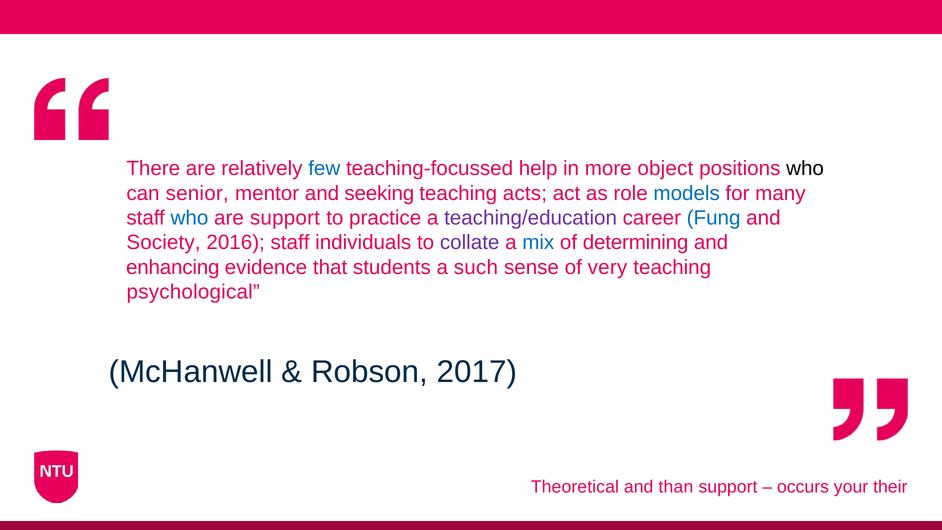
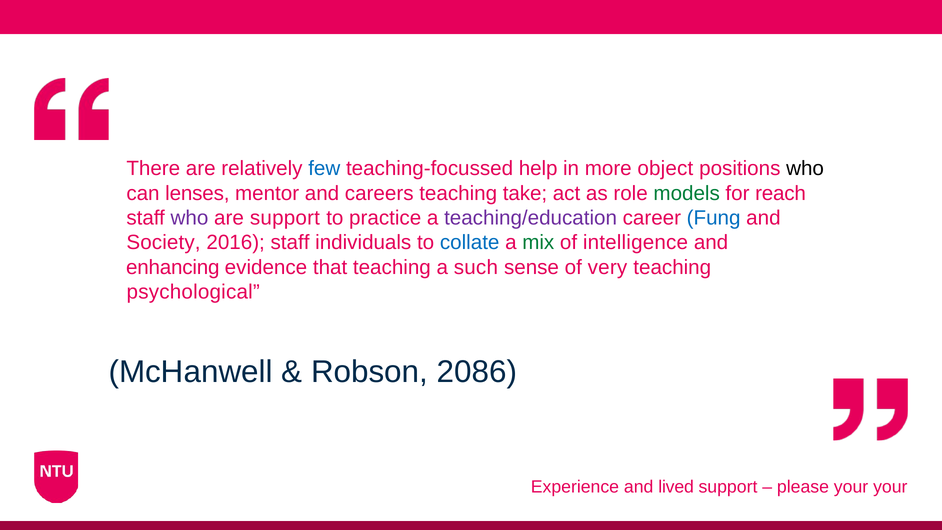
senior: senior -> lenses (197, 193)
seeking: seeking -> careers (379, 193)
acts: acts -> take (525, 193)
models colour: blue -> green (687, 193)
many: many -> reach (781, 193)
who colour: blue -> purple (189, 218)
collate colour: purple -> blue (470, 243)
mix colour: blue -> green (538, 243)
determining: determining -> intelligence (635, 243)
that students: students -> teaching (392, 267)
2017: 2017 -> 2086 (477, 372)
Theoretical: Theoretical -> Experience (575, 487)
than: than -> lived (676, 487)
occurs: occurs -> please (803, 487)
your their: their -> your (890, 487)
